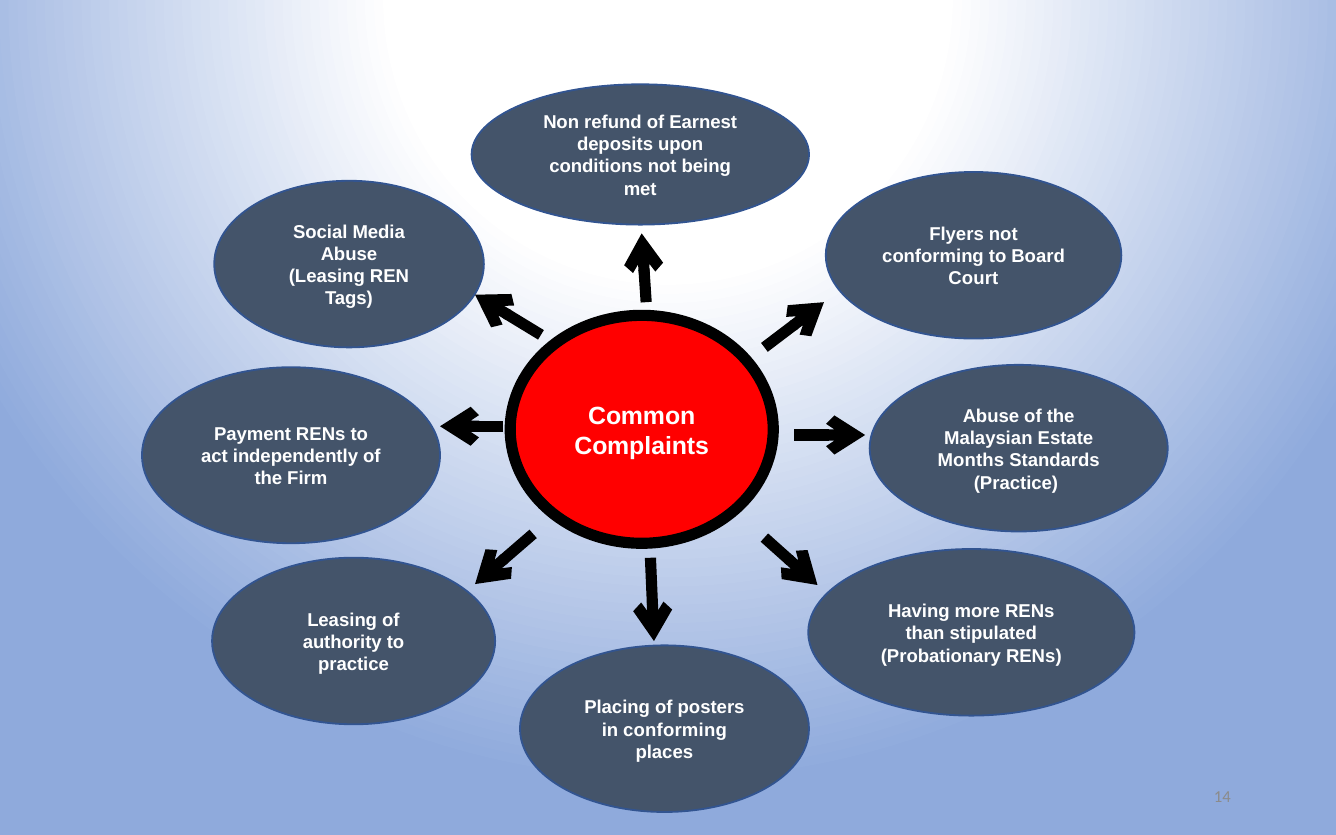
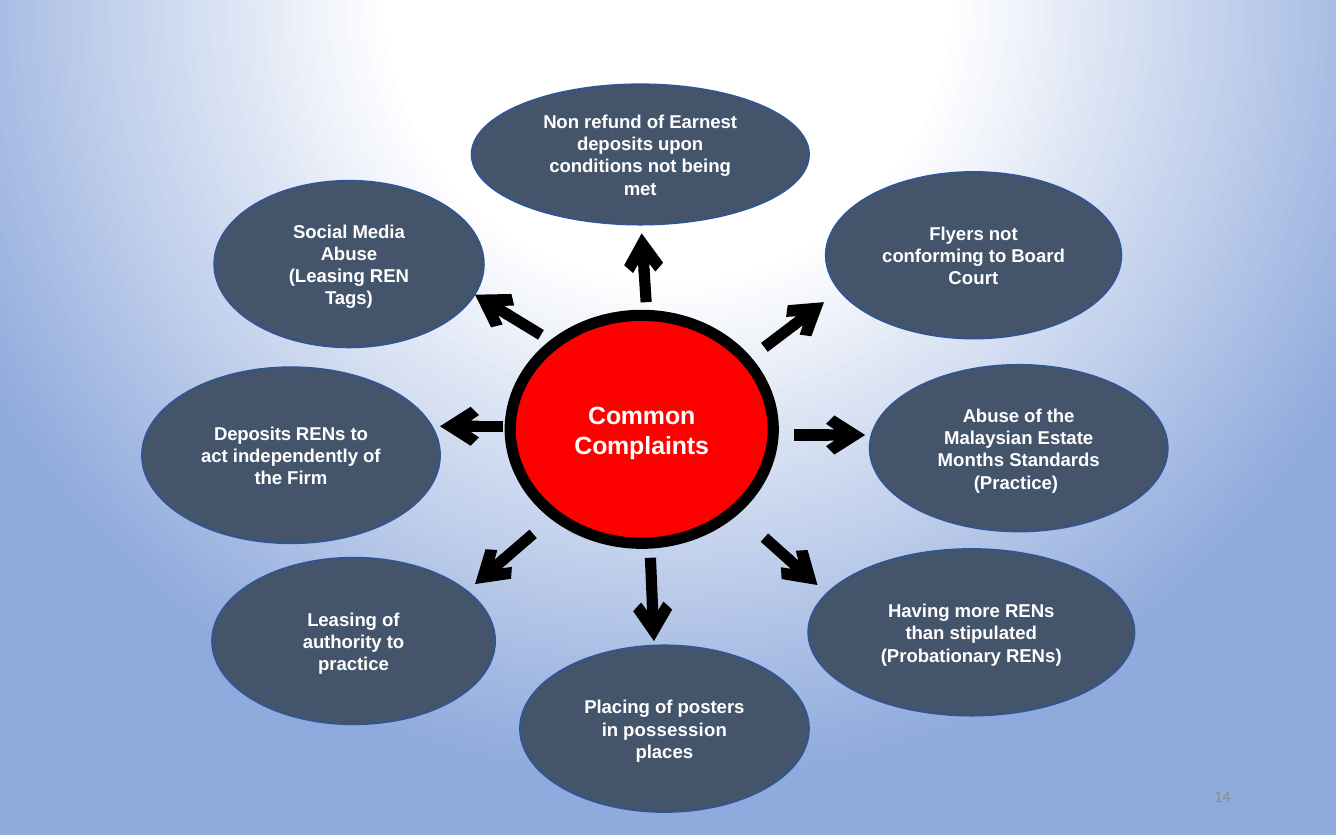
Payment: Payment -> Deposits (253, 434)
in conforming: conforming -> possession (675, 730)
